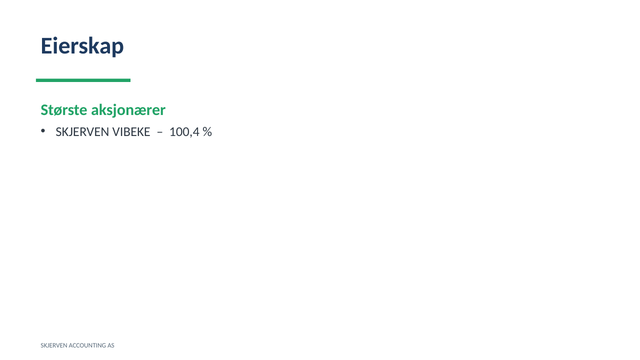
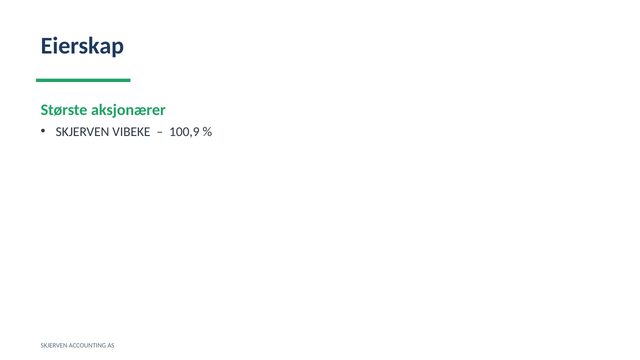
100,4: 100,4 -> 100,9 (184, 132)
